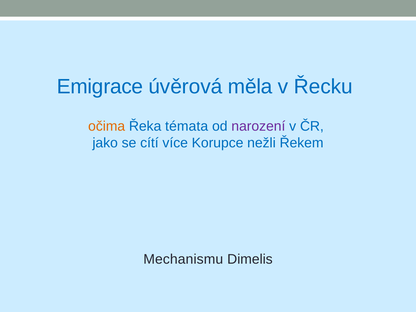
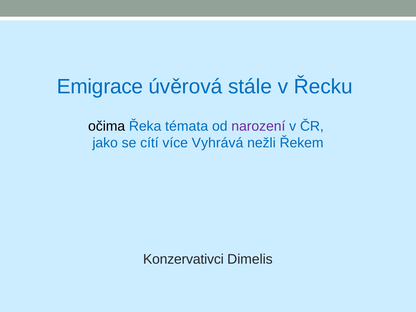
měla: měla -> stále (250, 86)
očima colour: orange -> black (107, 126)
Korupce: Korupce -> Vyhrává (218, 143)
Mechanismu: Mechanismu -> Konzervativci (183, 259)
